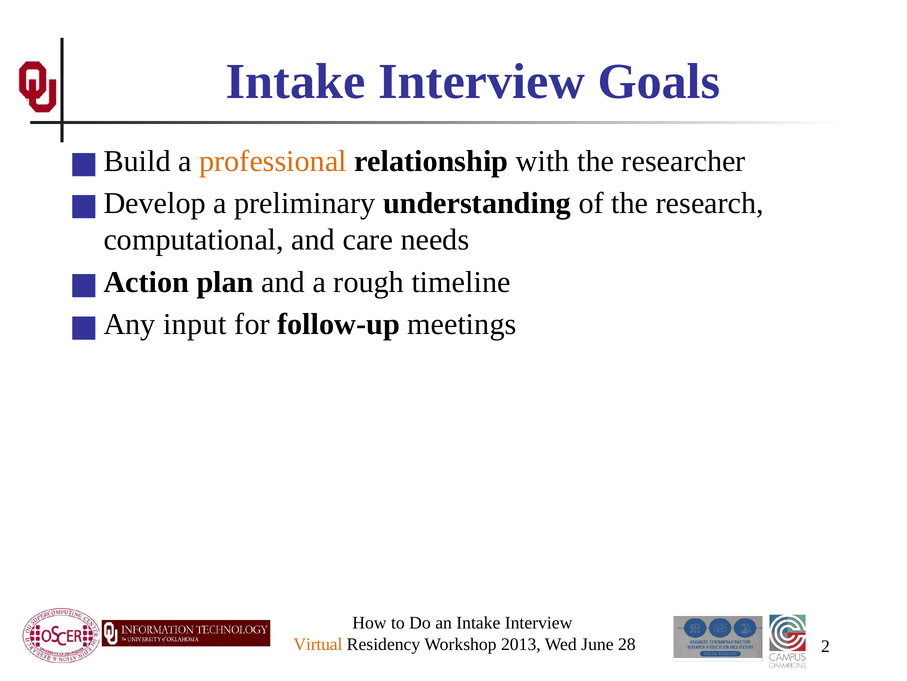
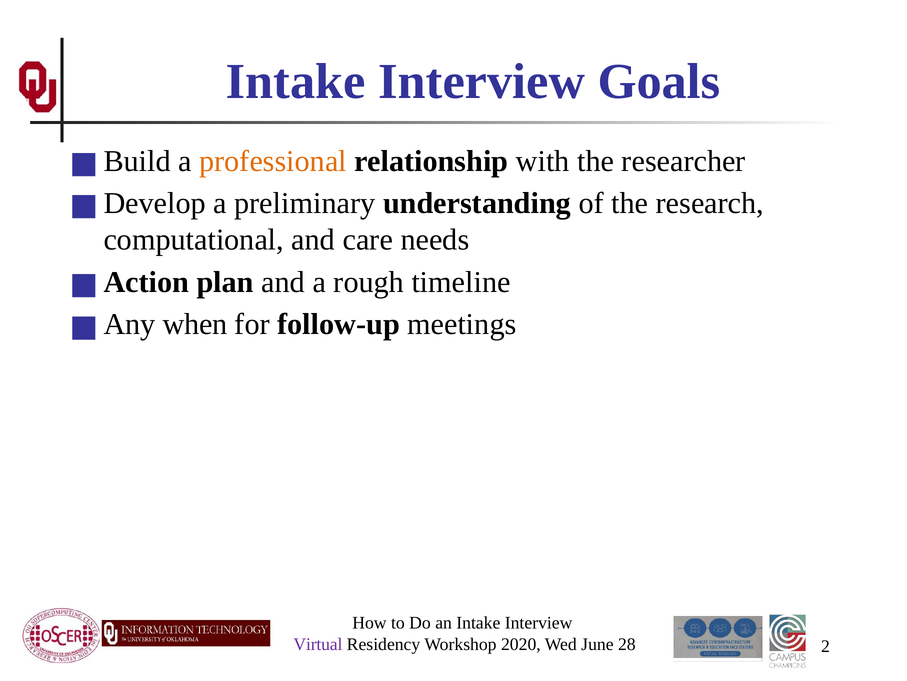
input: input -> when (195, 324)
Virtual colour: orange -> purple (318, 644)
2013: 2013 -> 2020 (521, 644)
